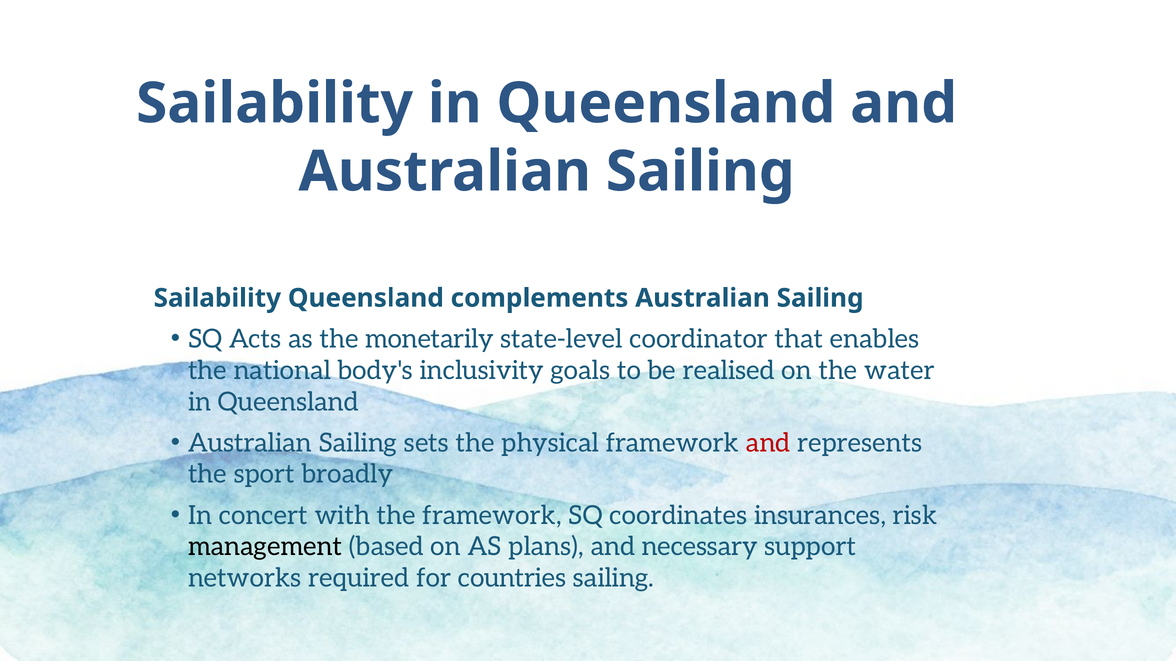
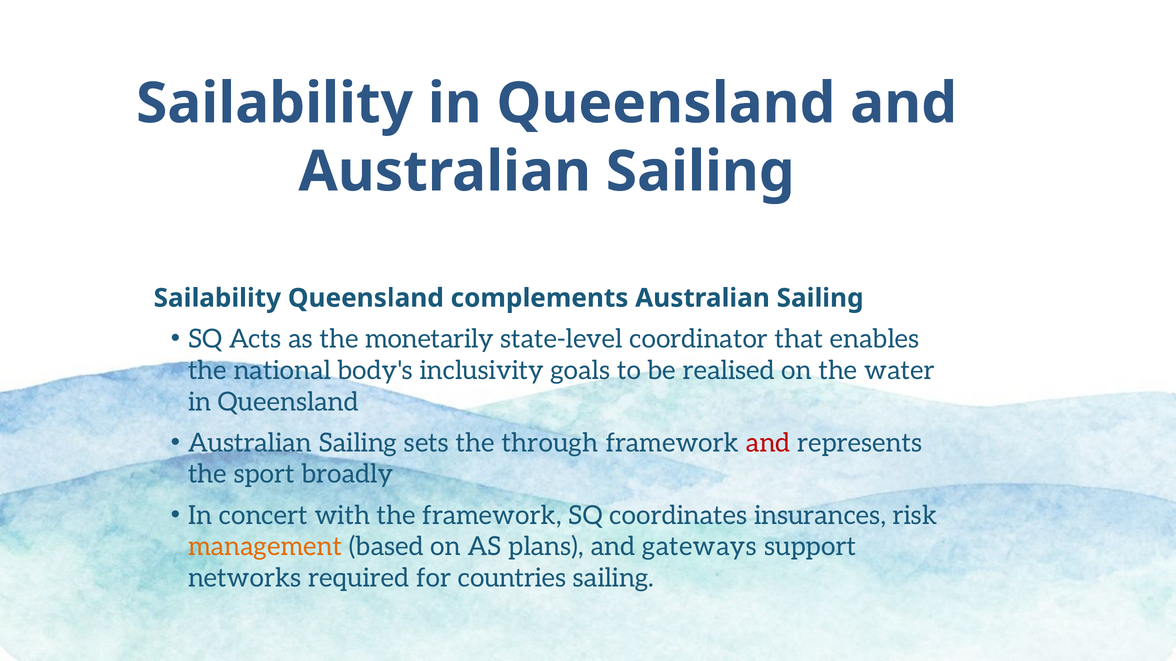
physical: physical -> through (550, 443)
management colour: black -> orange (265, 547)
necessary: necessary -> gateways (699, 547)
